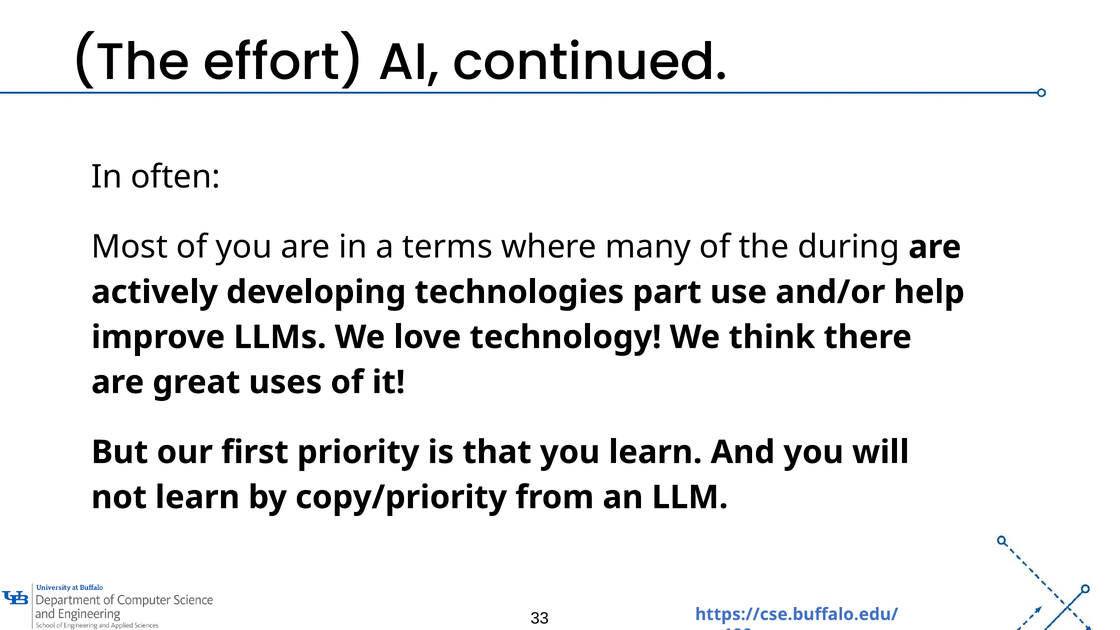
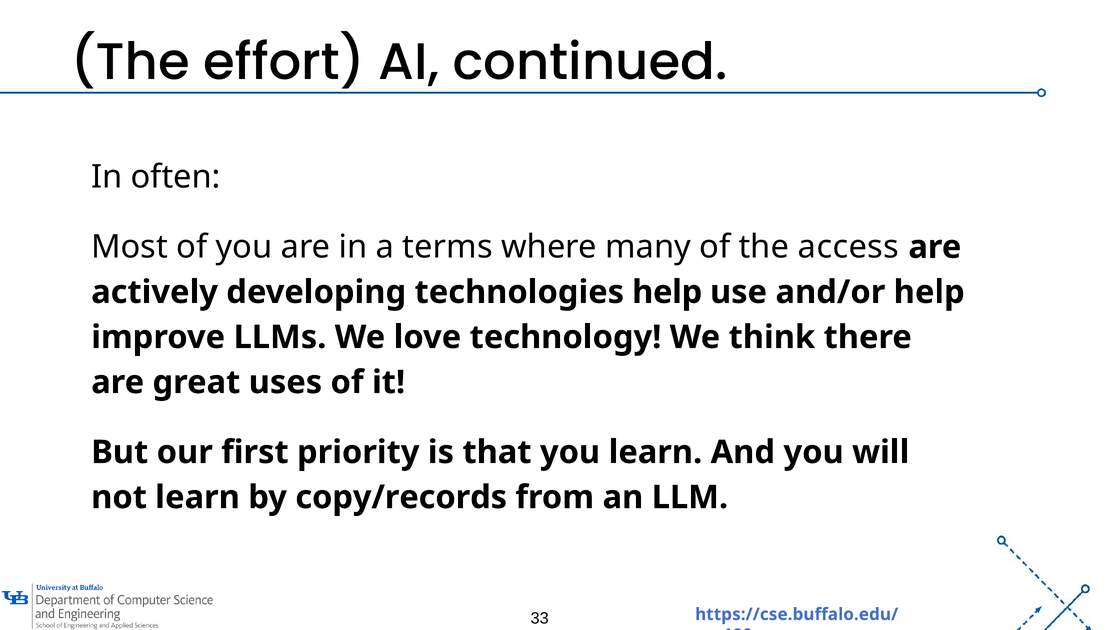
during: during -> access (848, 247)
technologies part: part -> help (667, 292)
copy/priority: copy/priority -> copy/records (401, 497)
